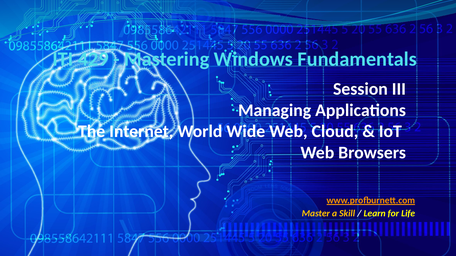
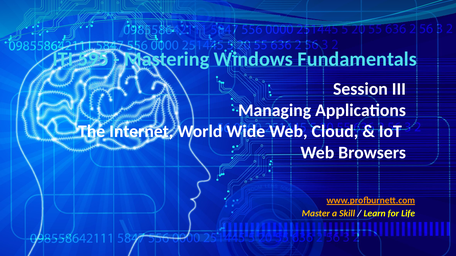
429: 429 -> 595 (93, 59)
